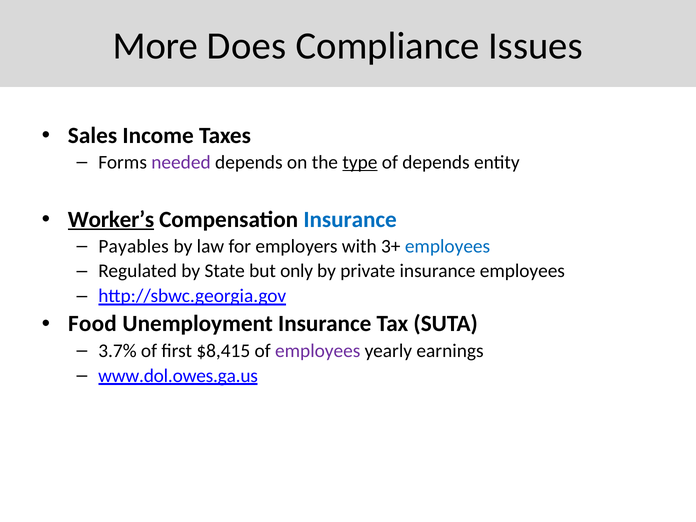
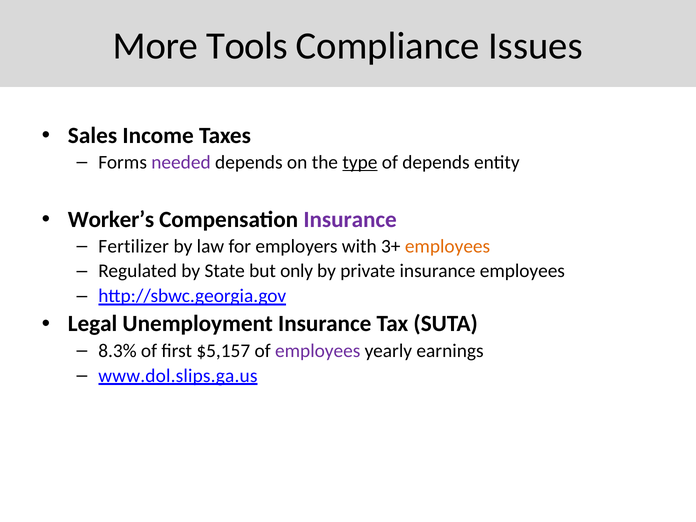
Does: Does -> Tools (247, 46)
Worker’s underline: present -> none (111, 219)
Insurance colour: blue -> purple (350, 219)
Payables: Payables -> Fertilizer (134, 246)
employees colour: blue -> orange (448, 246)
Food: Food -> Legal (93, 324)
3.7%: 3.7% -> 8.3% (117, 351)
$8,415: $8,415 -> $5,157 (223, 351)
www.dol.owes.ga.us: www.dol.owes.ga.us -> www.dol.slips.ga.us (178, 376)
